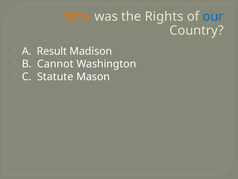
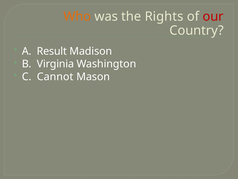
our colour: blue -> red (213, 16)
Cannot: Cannot -> Virginia (55, 64)
Statute: Statute -> Cannot (55, 77)
